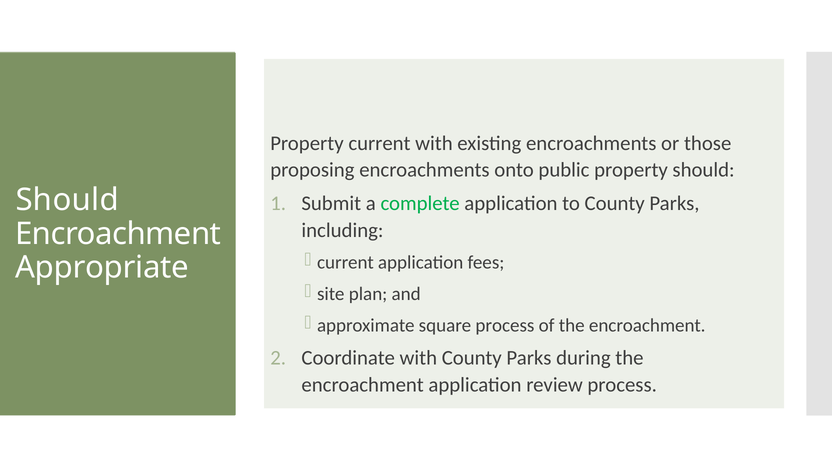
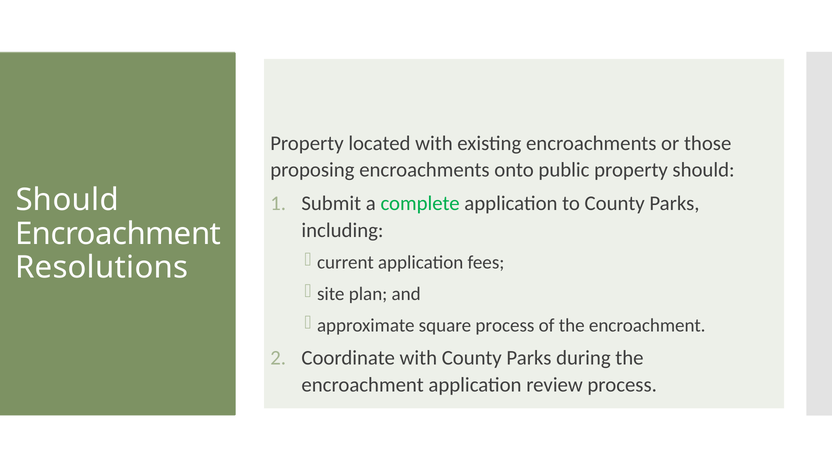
Property current: current -> located (379, 143)
Appropriate: Appropriate -> Resolutions (102, 267)
